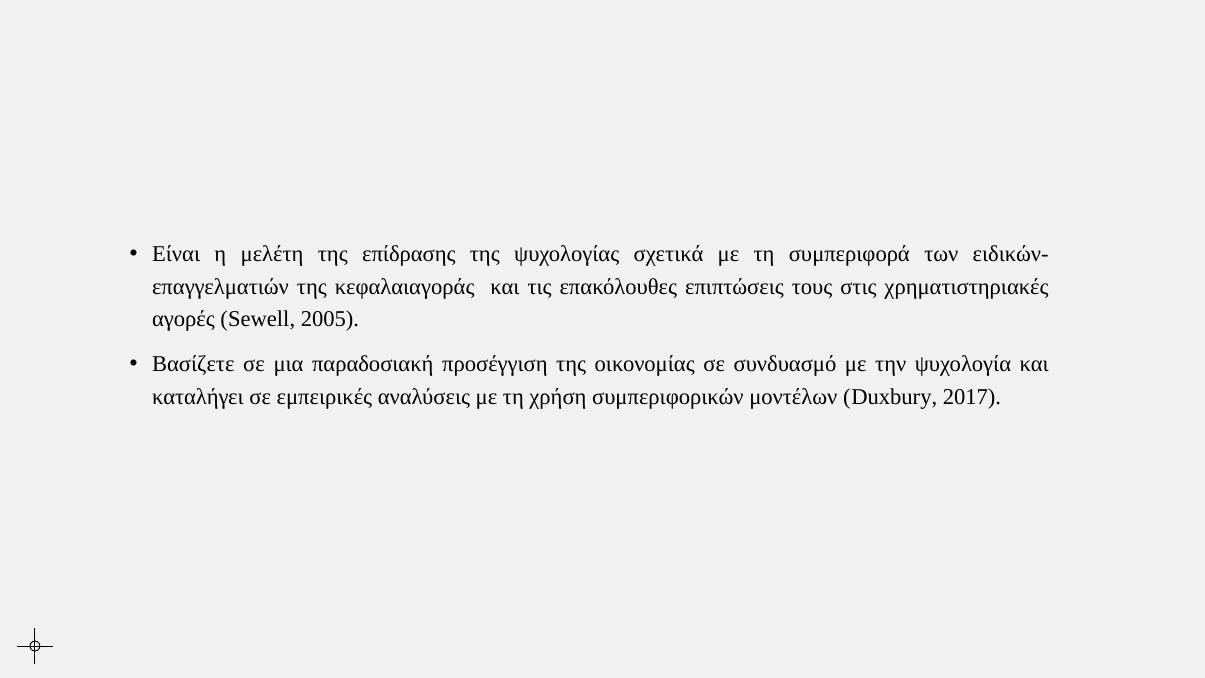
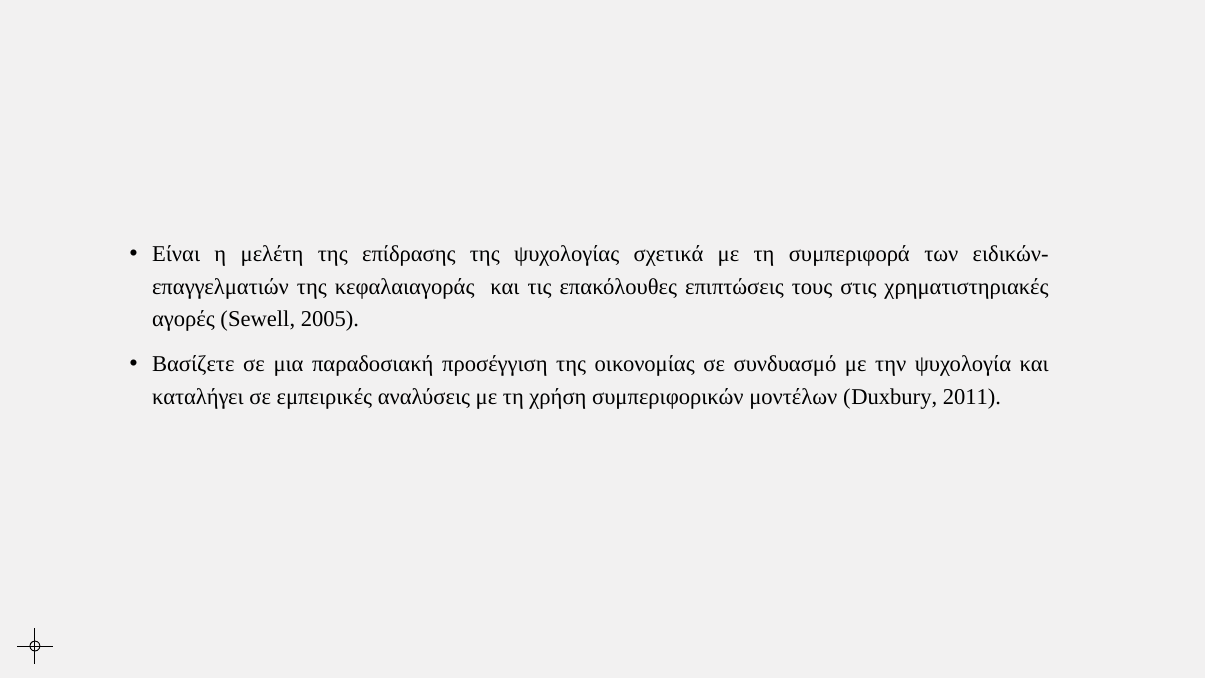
2017: 2017 -> 2011 (972, 397)
